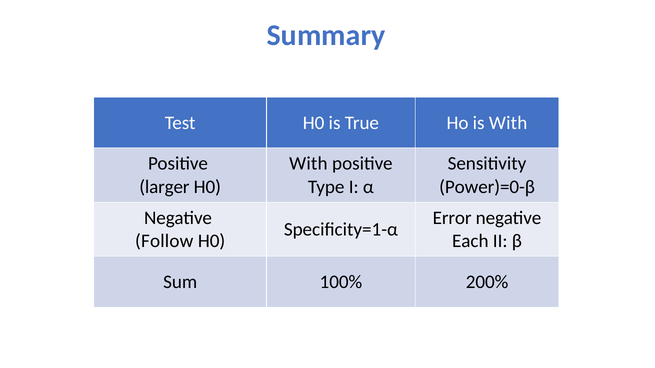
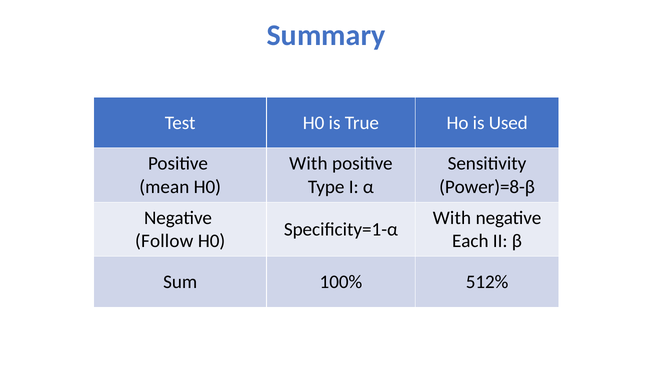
is With: With -> Used (508, 123)
larger: larger -> mean (164, 187)
Power)=0-β: Power)=0-β -> Power)=8-β (487, 187)
Error: Error -> With (452, 218)
200%: 200% -> 512% (487, 282)
